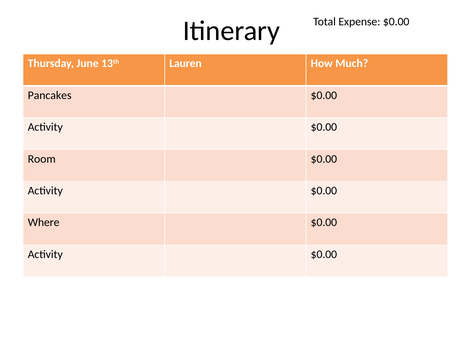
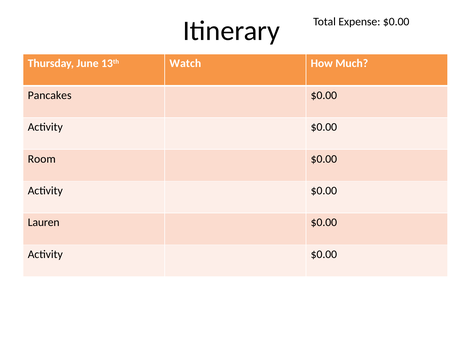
Lauren: Lauren -> Watch (185, 64)
Where: Where -> Lauren (44, 223)
